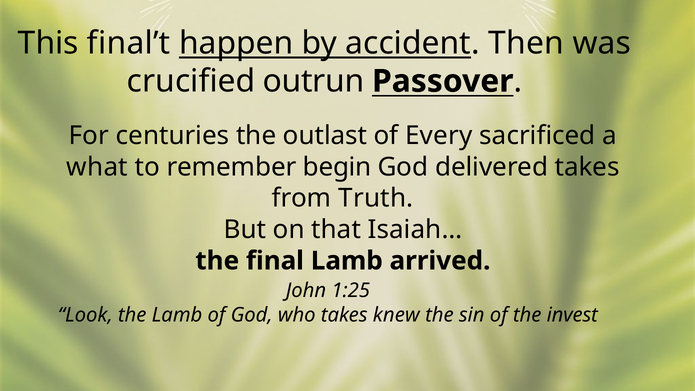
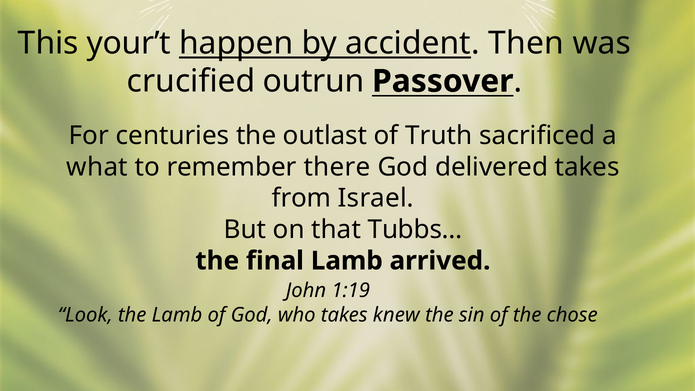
final’t: final’t -> your’t (129, 43)
Every: Every -> Truth (439, 136)
begin: begin -> there (337, 167)
Truth: Truth -> Israel (376, 198)
Isaiah…: Isaiah… -> Tubbs… (415, 229)
1:25: 1:25 -> 1:19 (351, 291)
invest: invest -> chose (572, 315)
